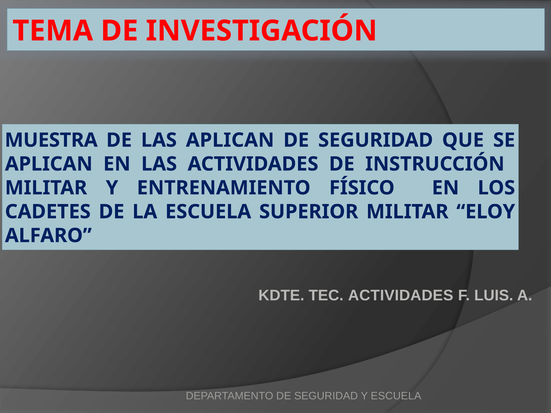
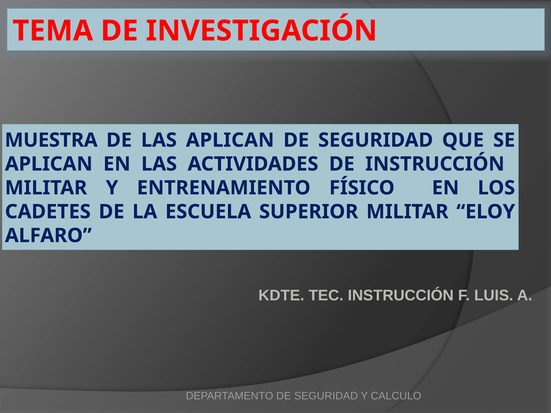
TEC ACTIVIDADES: ACTIVIDADES -> INSTRUCCIÓN (401, 296)
Y ESCUELA: ESCUELA -> CALCULO (396, 396)
